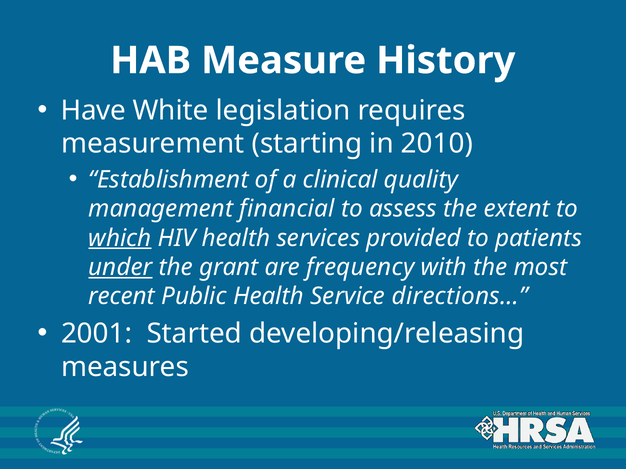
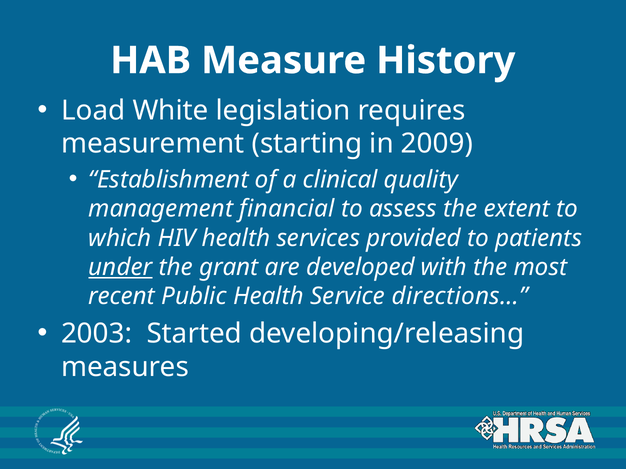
Have: Have -> Load (93, 110)
2010: 2010 -> 2009 (437, 144)
which underline: present -> none (120, 238)
frequency: frequency -> developed (360, 267)
2001: 2001 -> 2003 (97, 334)
